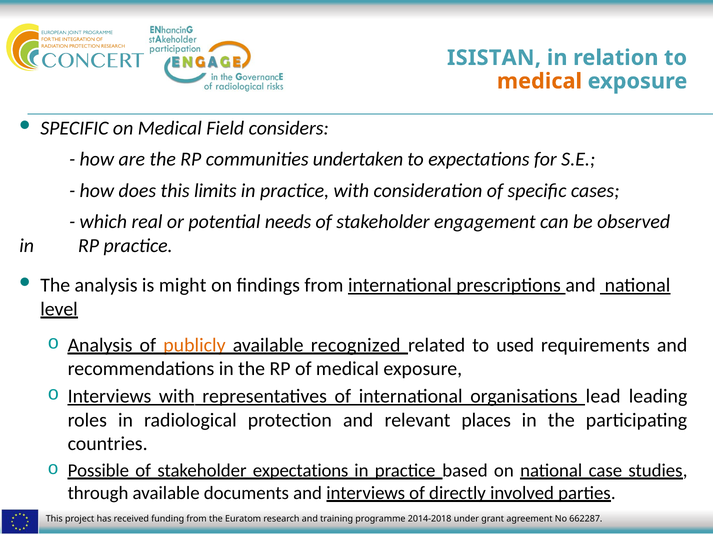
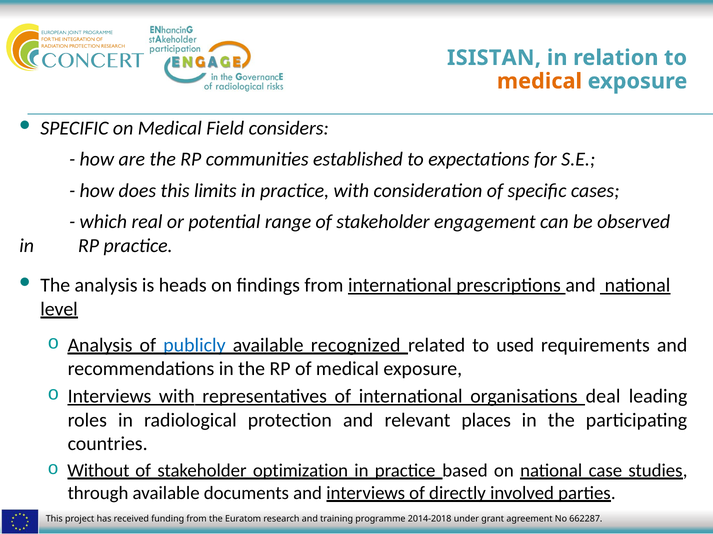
undertaken: undertaken -> established (358, 160)
needs: needs -> range (288, 222)
might: might -> heads (183, 286)
publicly colour: orange -> blue (194, 346)
lead: lead -> deal (603, 397)
Possible: Possible -> Without (98, 471)
stakeholder expectations: expectations -> optimization (301, 471)
